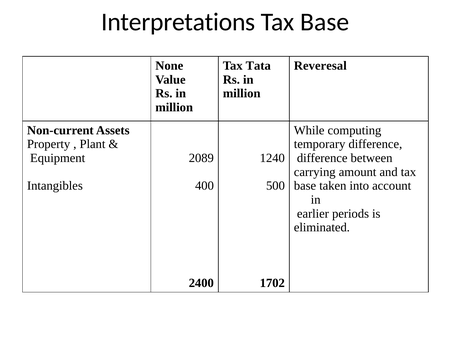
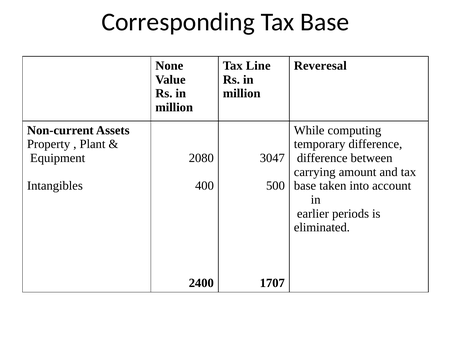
Interpretations: Interpretations -> Corresponding (178, 22)
Tata: Tata -> Line (258, 66)
2089: 2089 -> 2080 (201, 158)
1240: 1240 -> 3047 (272, 158)
1702: 1702 -> 1707 (272, 283)
